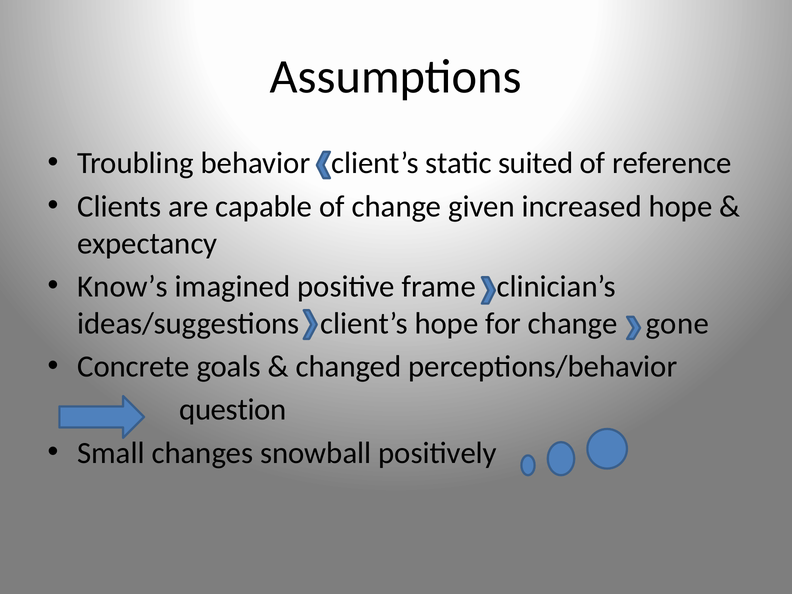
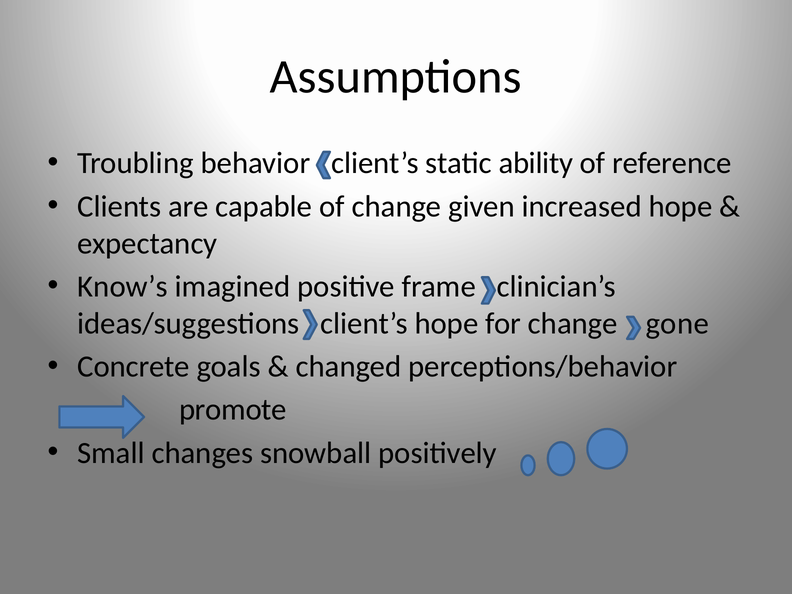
suited: suited -> ability (536, 163)
question: question -> promote (233, 410)
